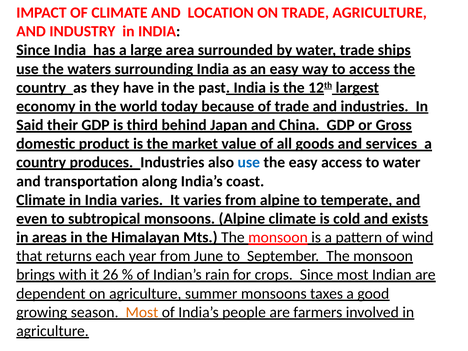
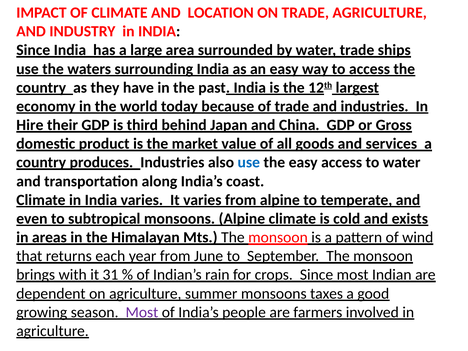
Said: Said -> Hire (30, 125)
26: 26 -> 31 (110, 275)
Most colour: orange -> purple (142, 312)
